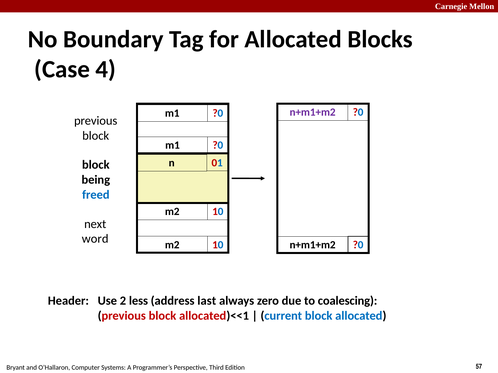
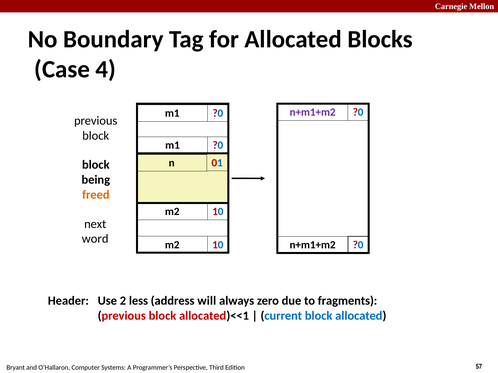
freed colour: blue -> orange (96, 195)
last: last -> will (207, 301)
coalescing: coalescing -> fragments (348, 301)
